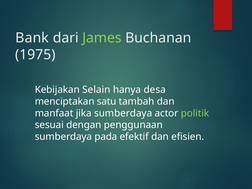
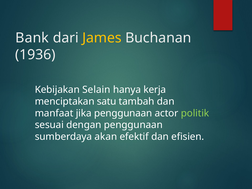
James colour: light green -> yellow (102, 38)
1975: 1975 -> 1936 (35, 55)
desa: desa -> kerja (155, 90)
jika sumberdaya: sumberdaya -> penggunaan (123, 113)
pada: pada -> akan (106, 137)
